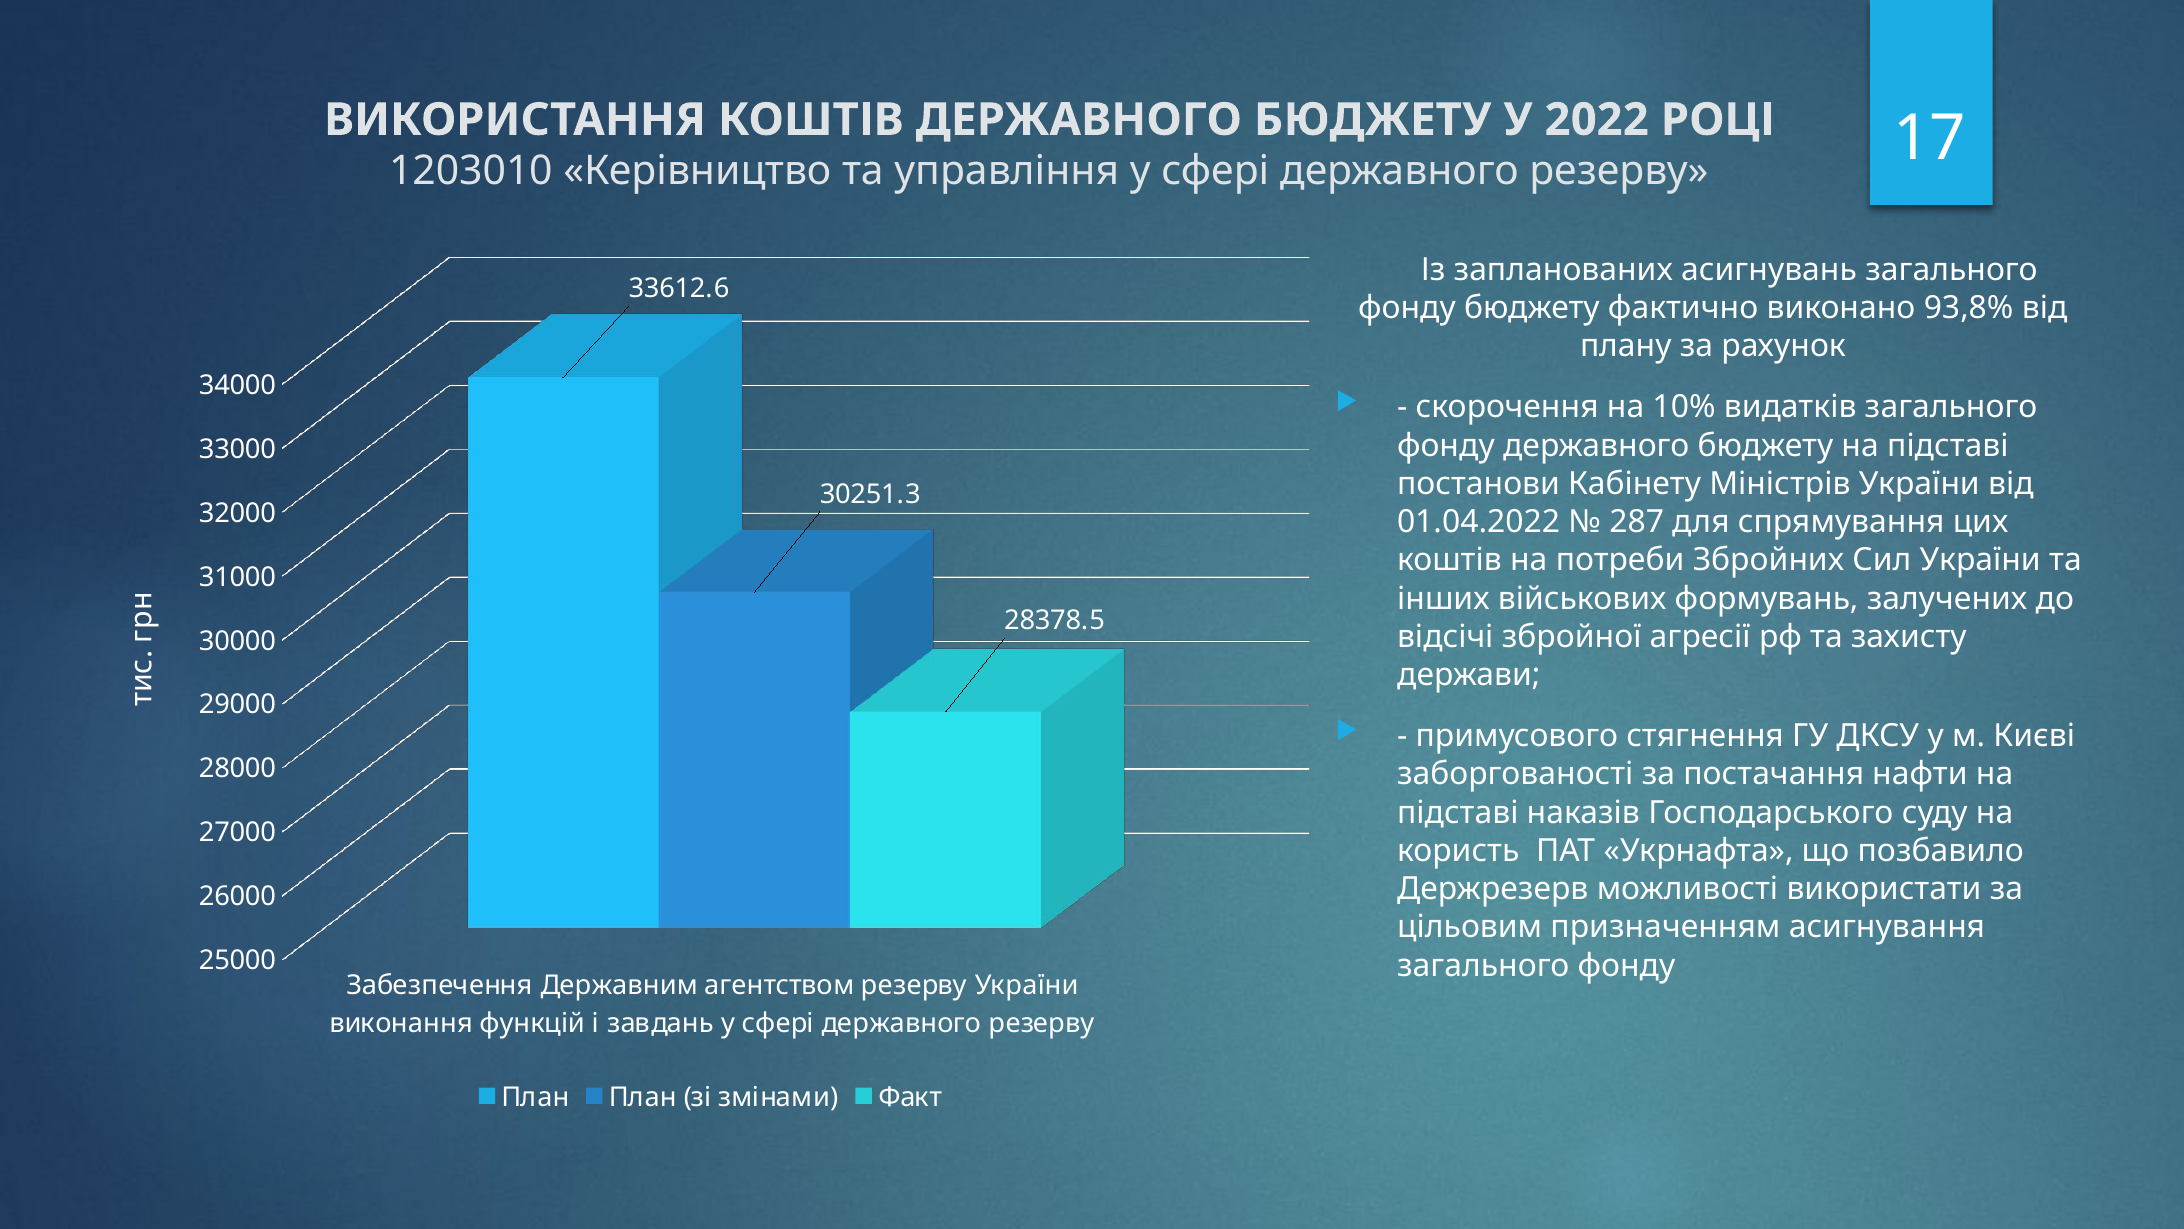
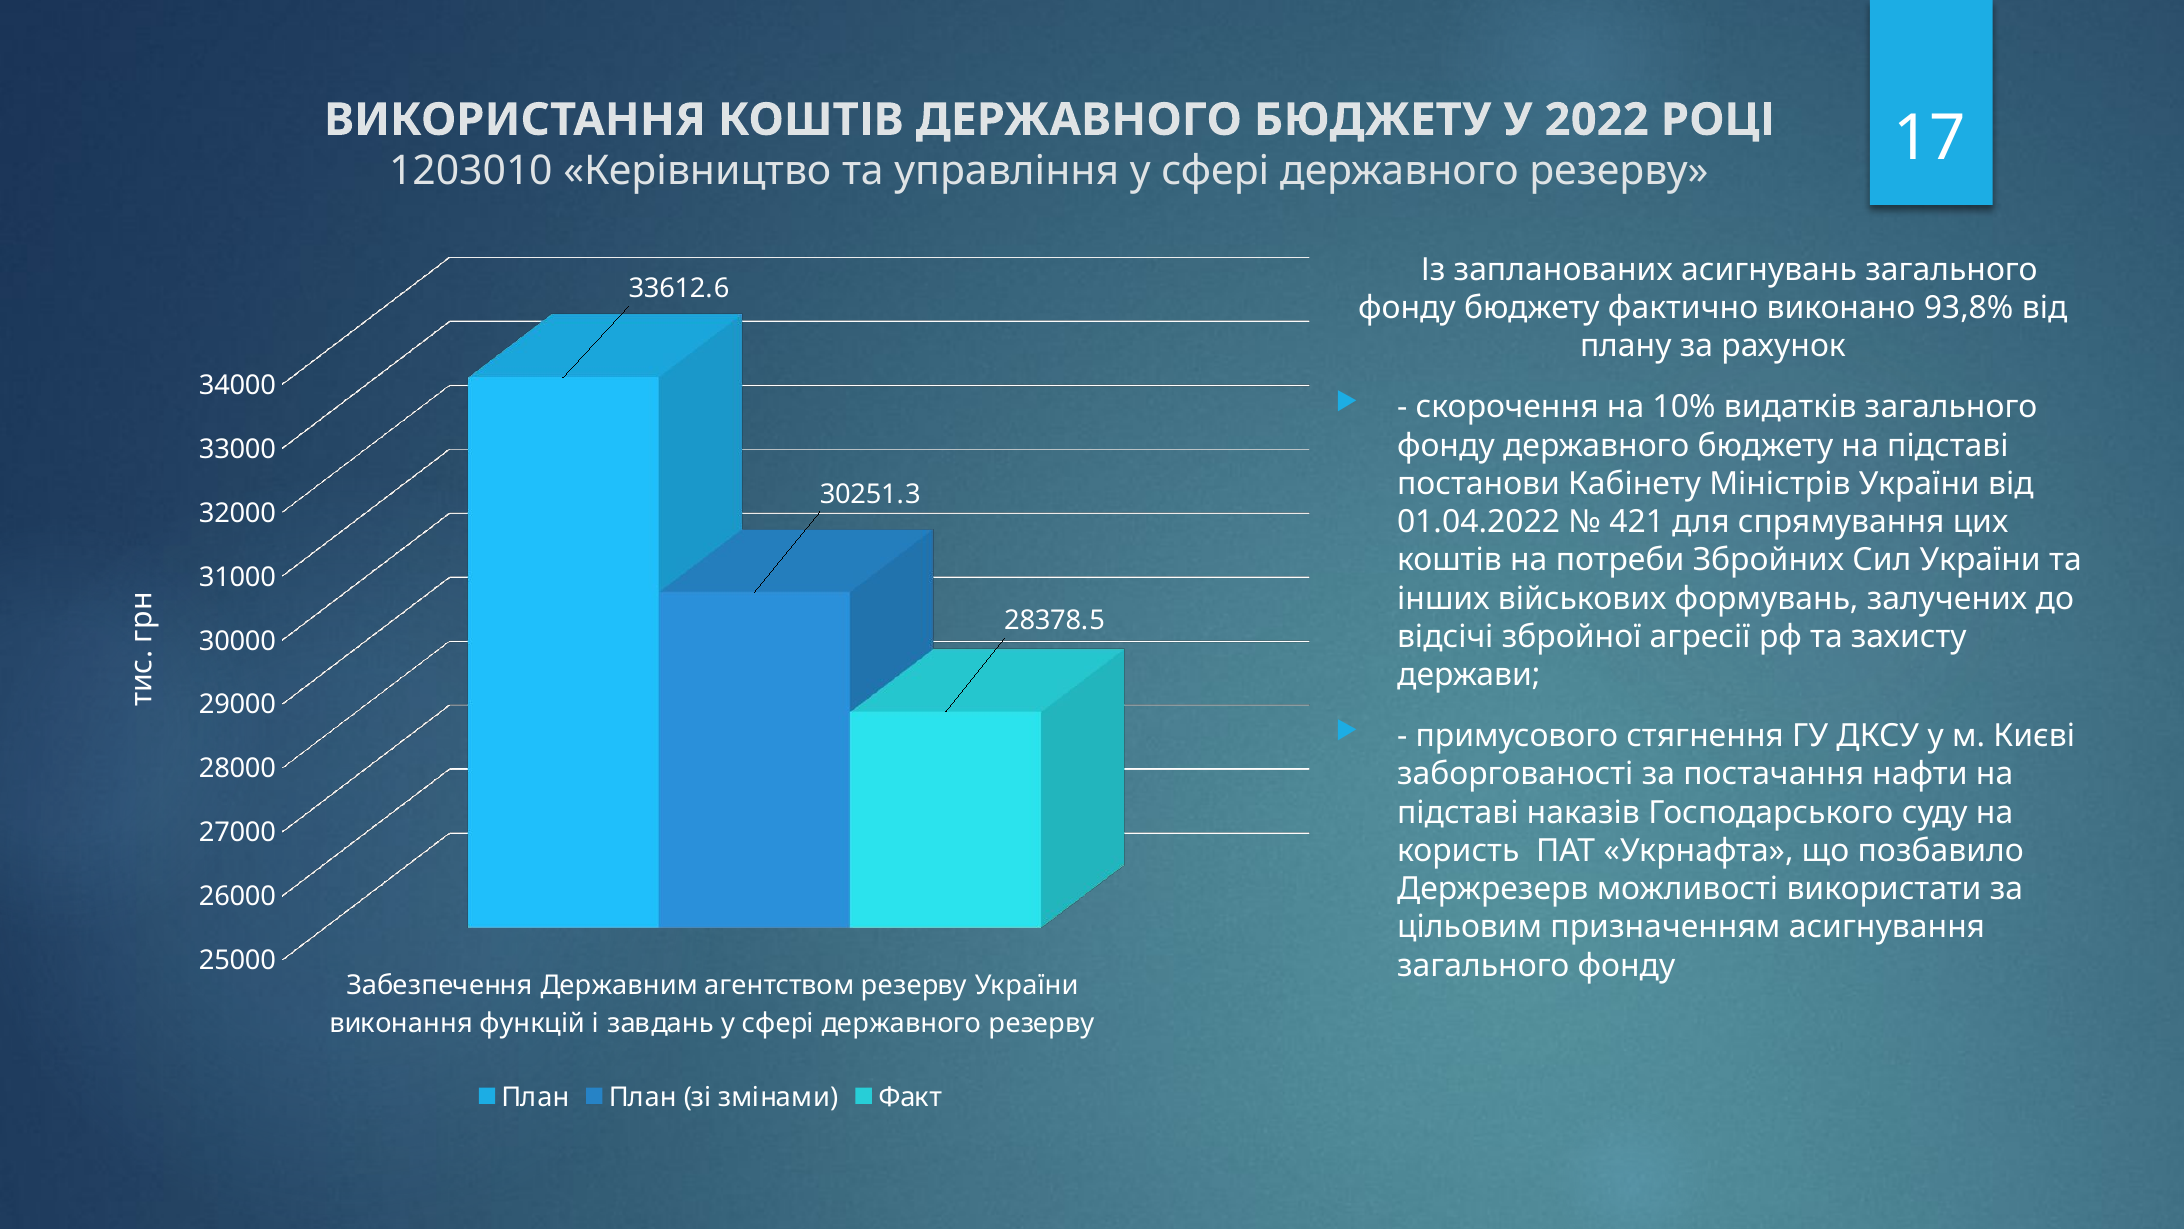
287: 287 -> 421 (1637, 522)
